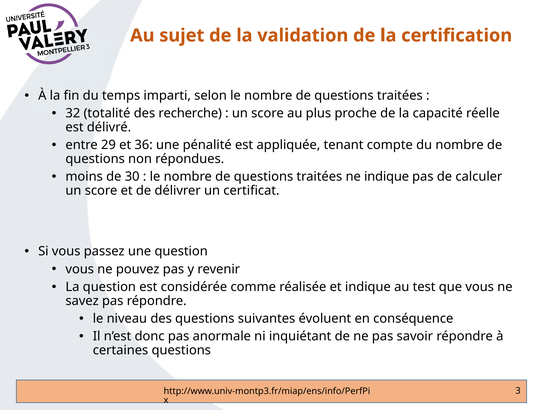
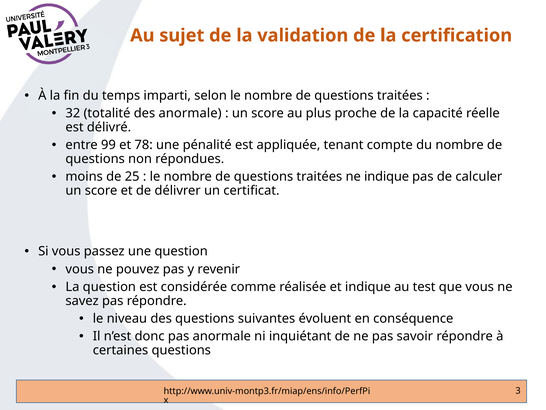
des recherche: recherche -> anormale (190, 113)
29: 29 -> 99 (108, 145)
36: 36 -> 78 (144, 145)
30: 30 -> 25 (132, 176)
